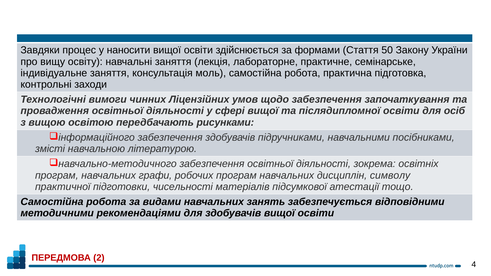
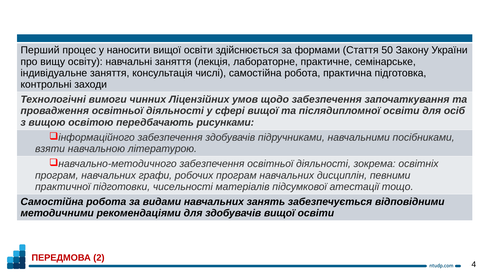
Завдяки: Завдяки -> Перший (40, 50)
моль: моль -> числі (211, 73)
змісті: змісті -> взяти (50, 149)
символу: символу -> певними (390, 175)
